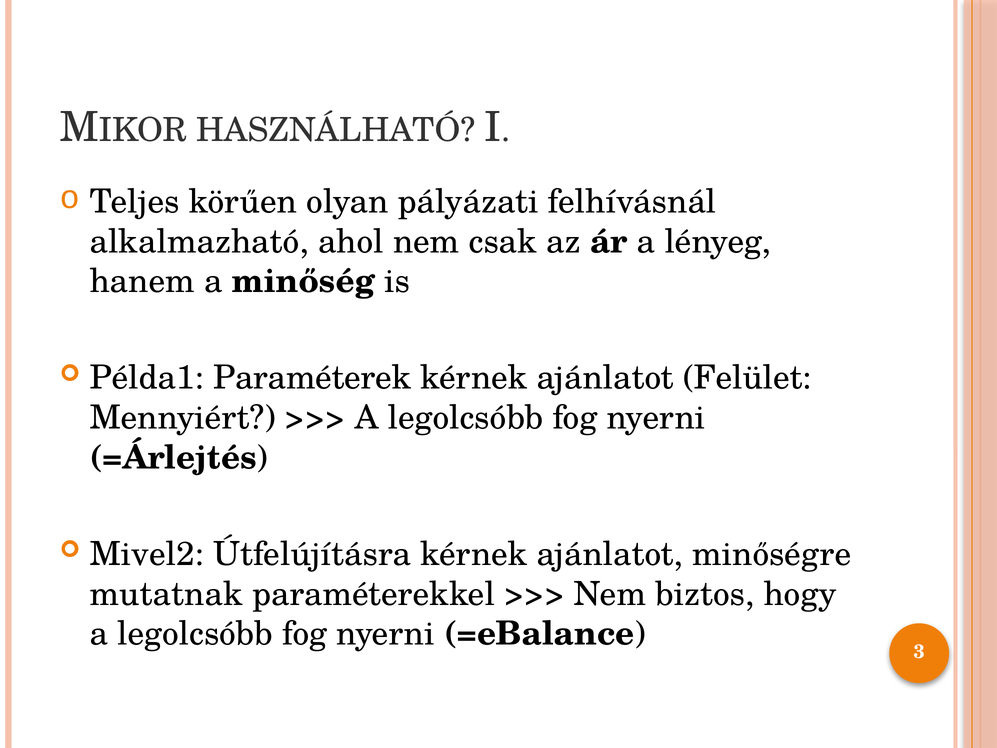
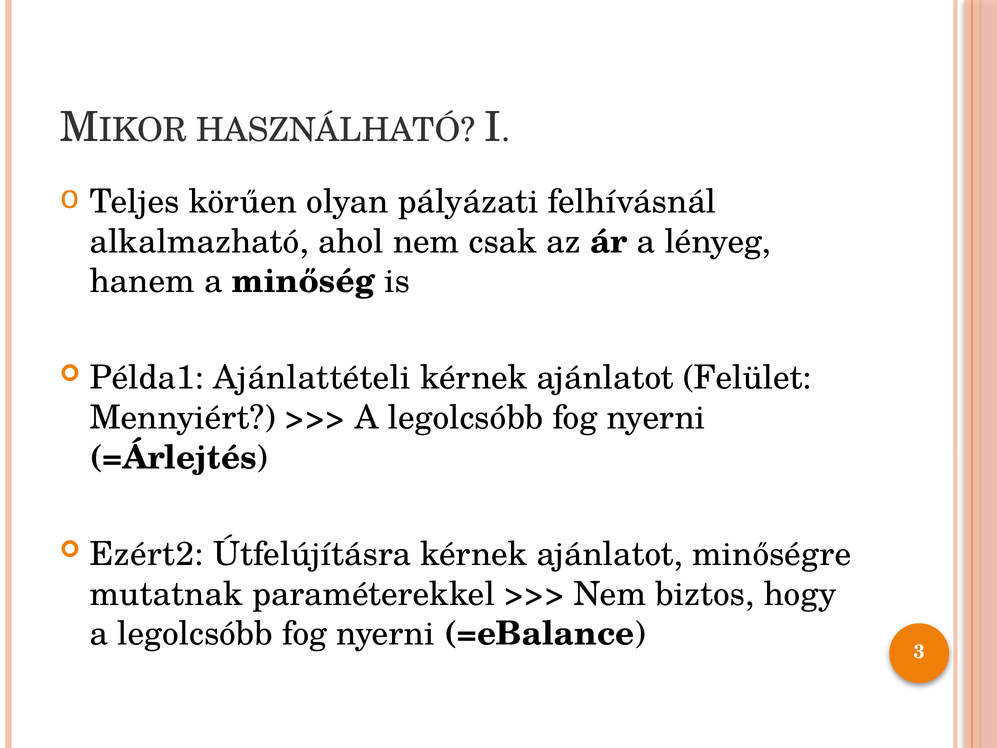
Paraméterek: Paraméterek -> Ajánlattételi (312, 378)
Mivel2: Mivel2 -> Ezért2 (147, 554)
